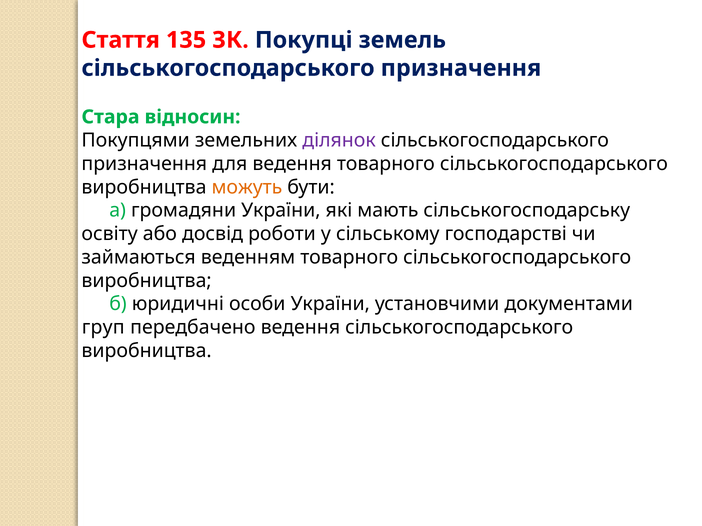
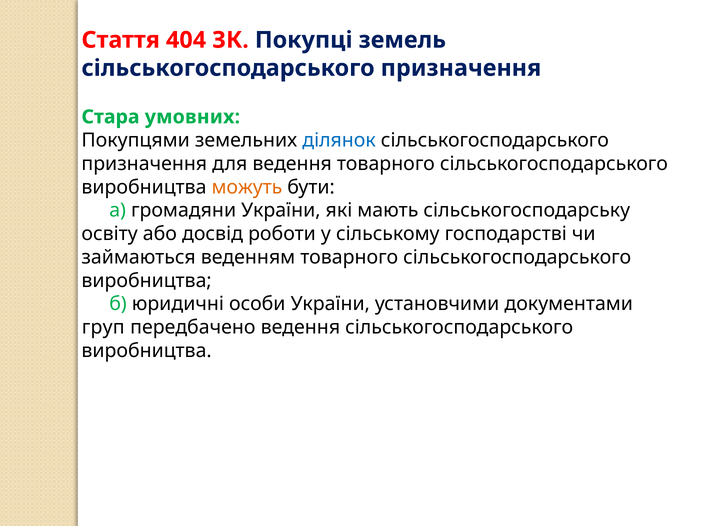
135: 135 -> 404 (186, 40)
відносин: відносин -> умовних (192, 117)
ділянок colour: purple -> blue (339, 140)
